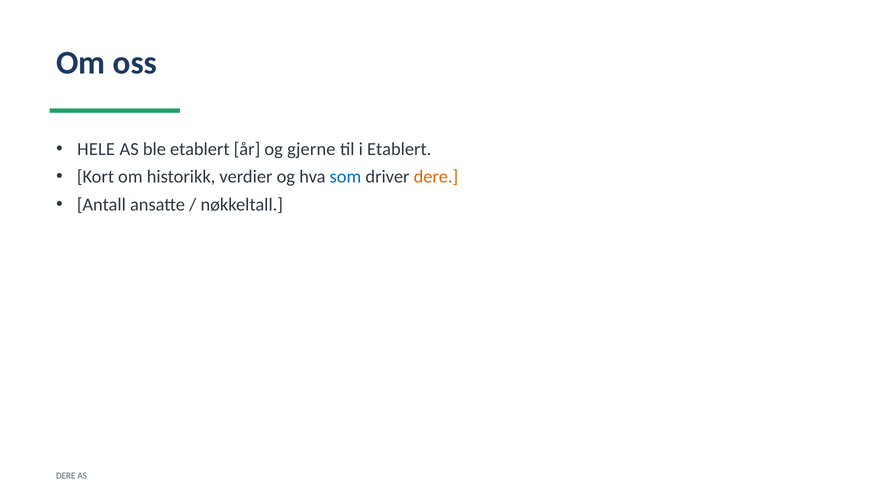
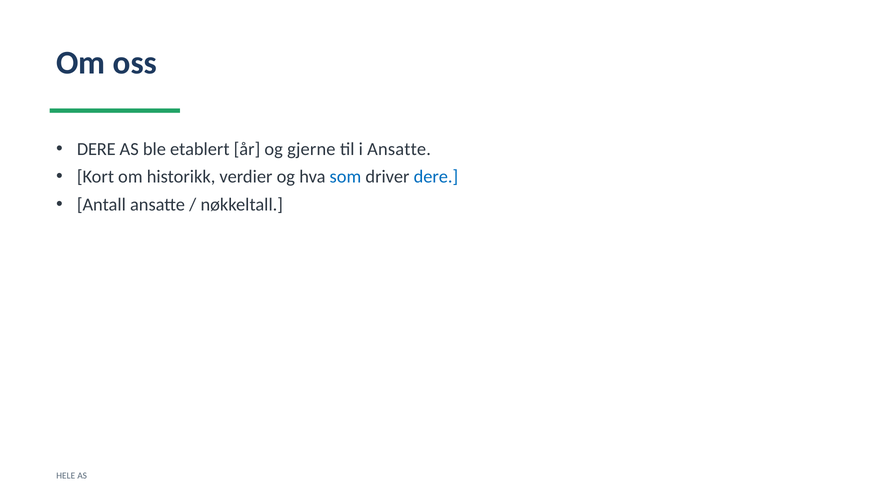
HELE: HELE -> DERE (96, 150)
i Etablert: Etablert -> Ansatte (399, 150)
dere colour: orange -> blue (436, 177)
DERE: DERE -> HELE (66, 477)
